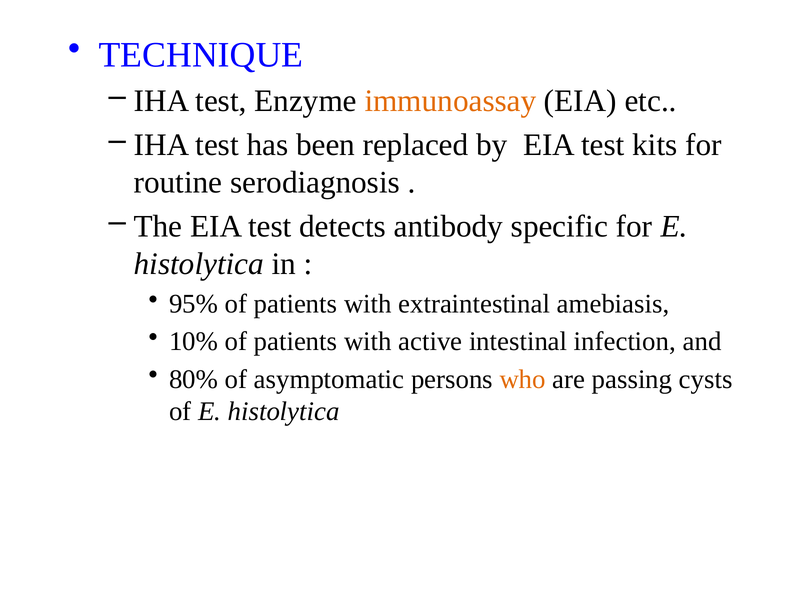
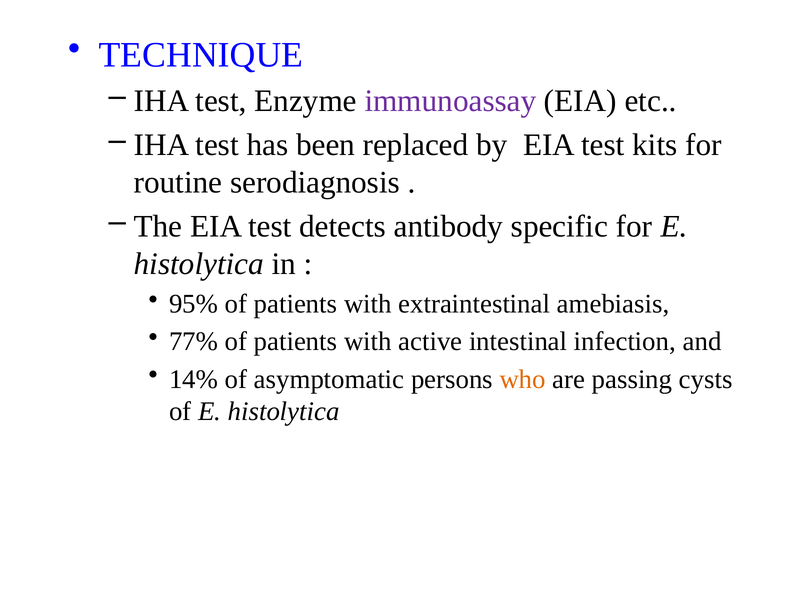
immunoassay colour: orange -> purple (450, 101)
10%: 10% -> 77% (194, 341)
80%: 80% -> 14% (194, 379)
